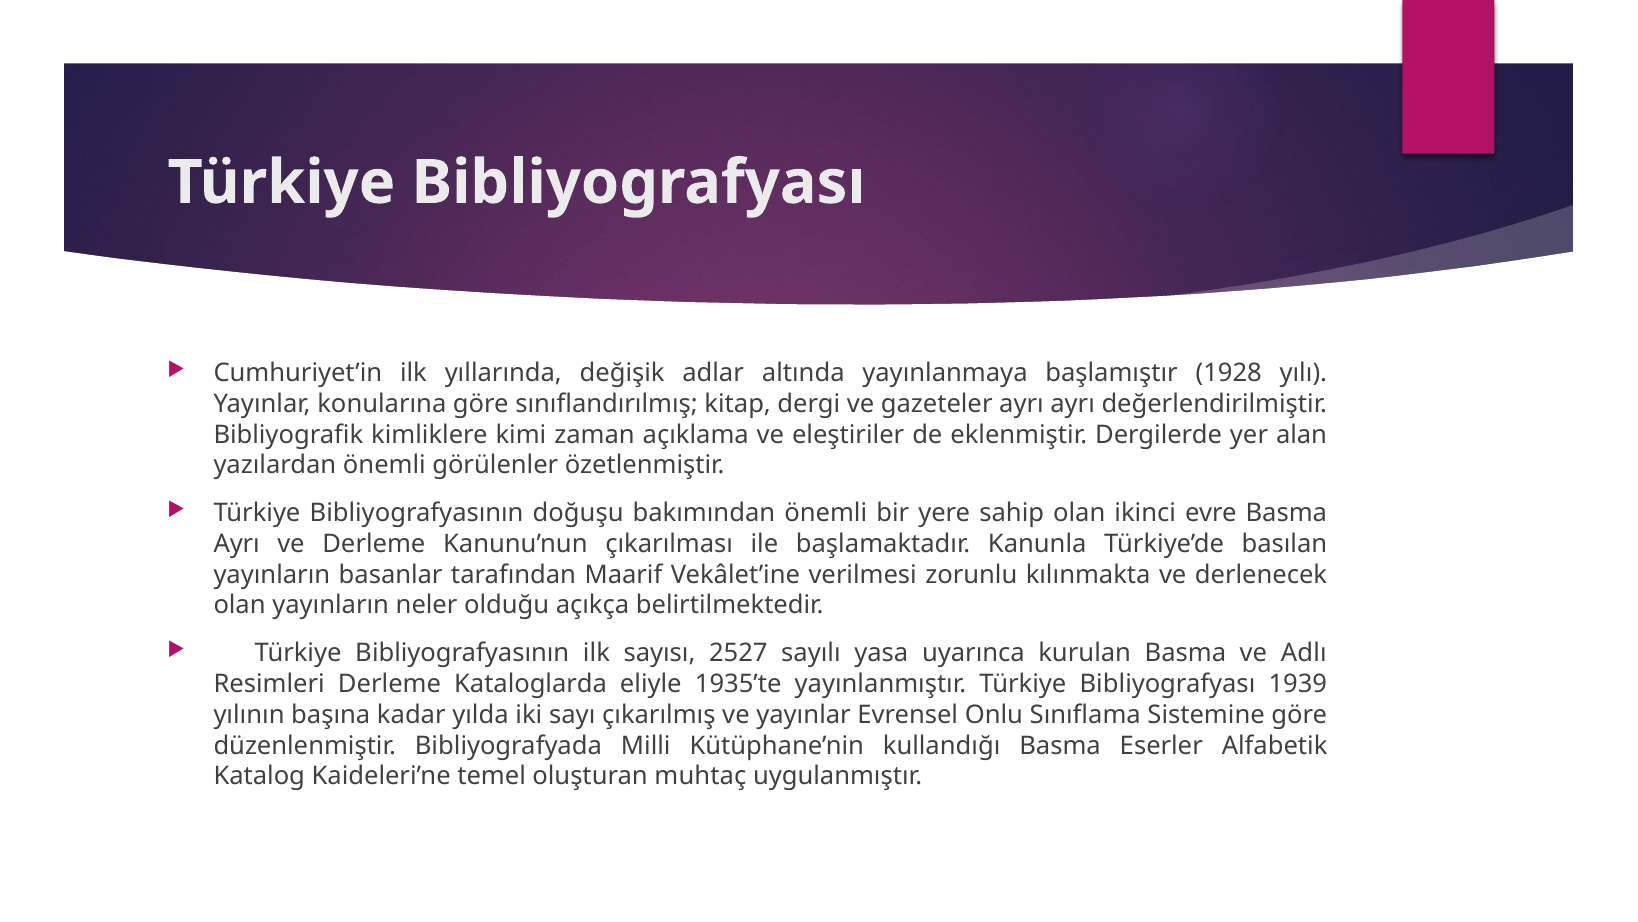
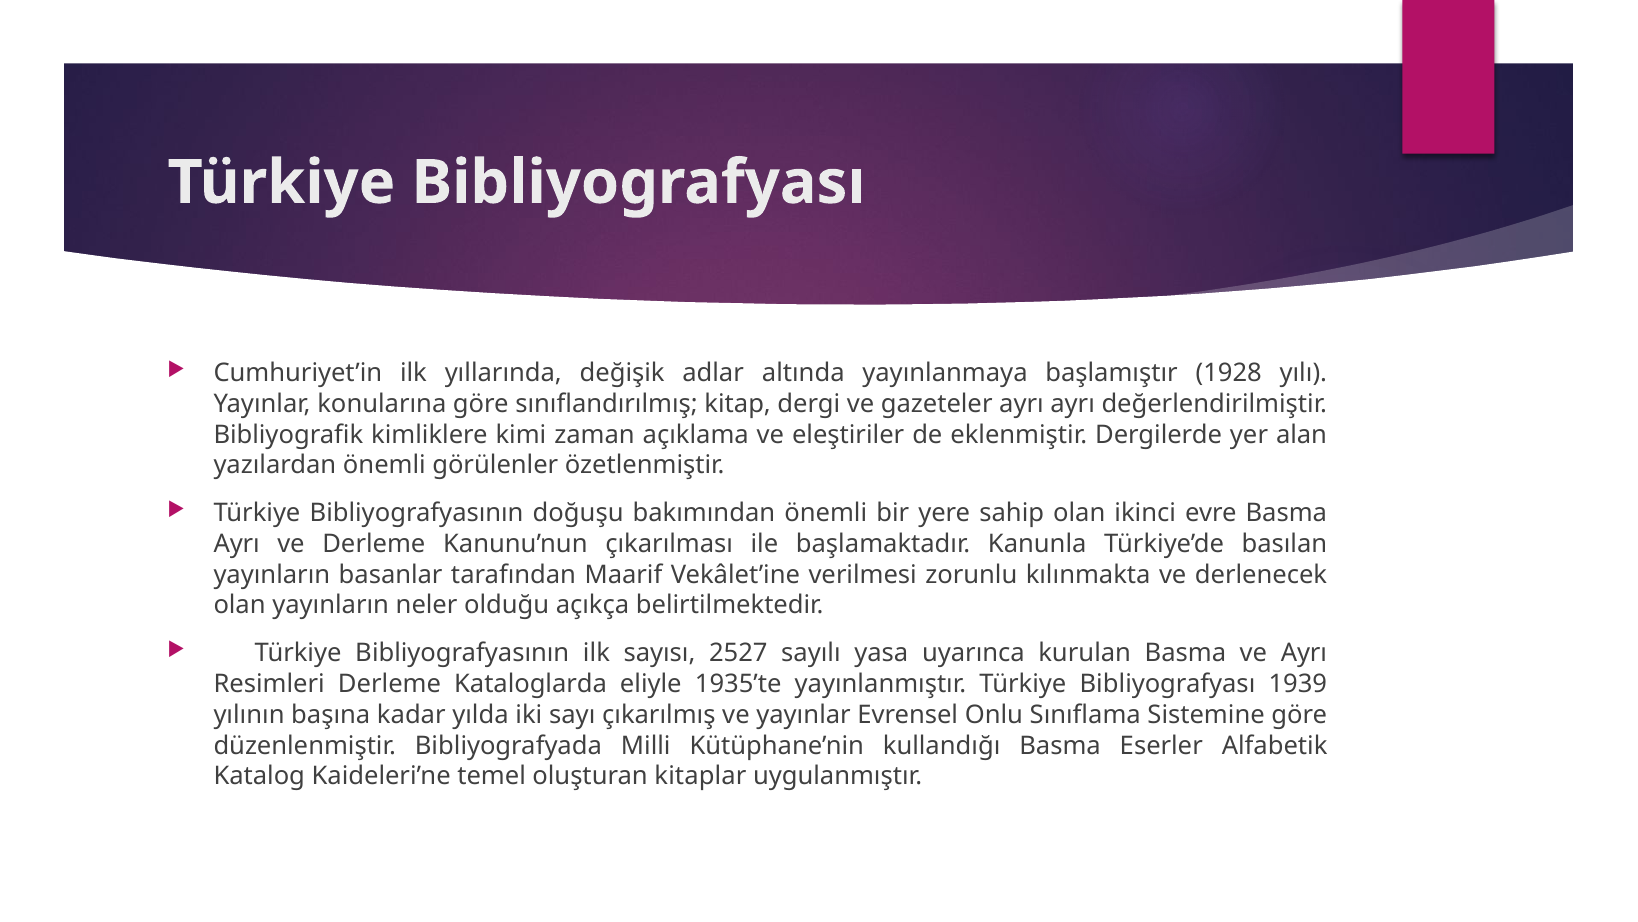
ve Adlı: Adlı -> Ayrı (1304, 653)
muhtaç: muhtaç -> kitaplar (700, 776)
